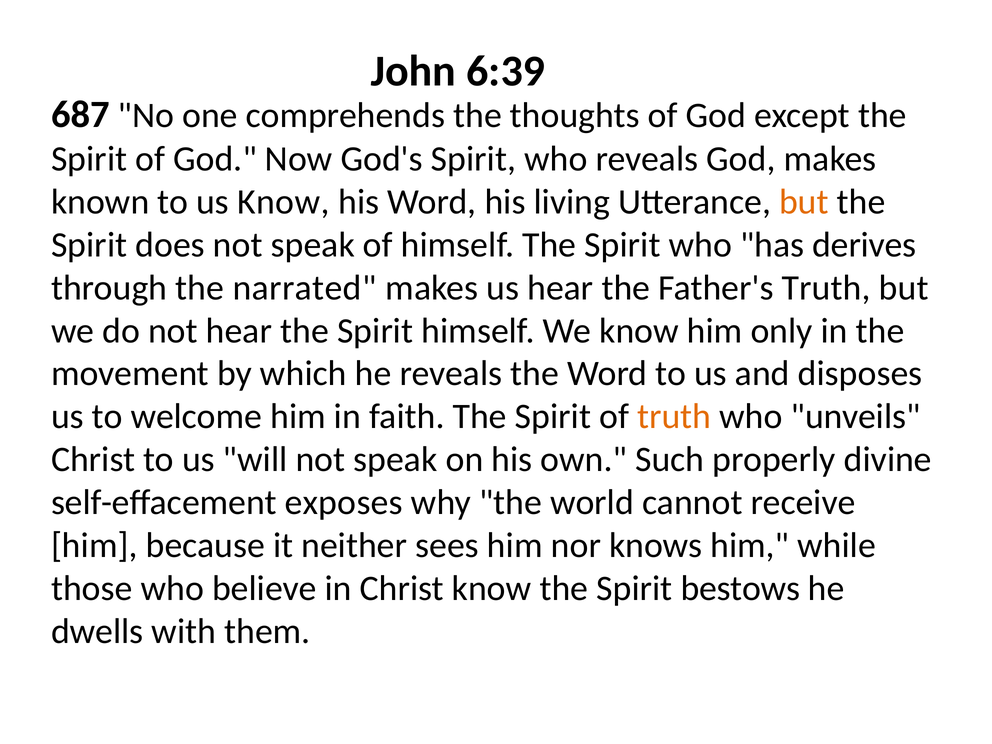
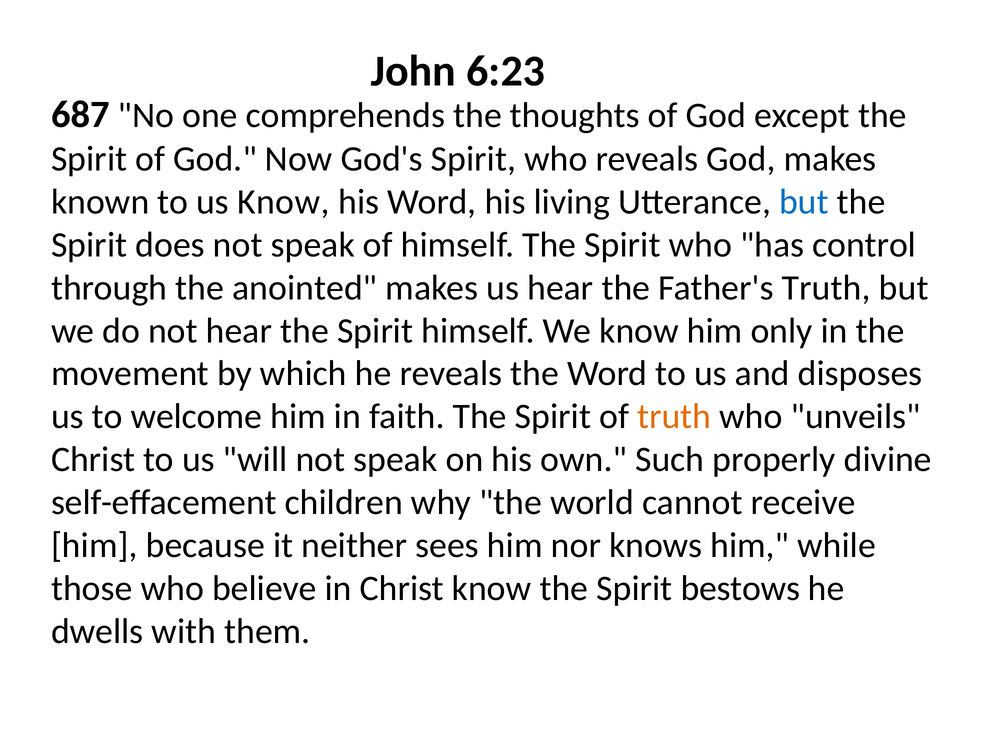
6:39: 6:39 -> 6:23 (506, 71)
but colour: orange -> blue (804, 202)
derives: derives -> control (864, 245)
narrated: narrated -> anointed (305, 288)
exposes: exposes -> children (344, 503)
